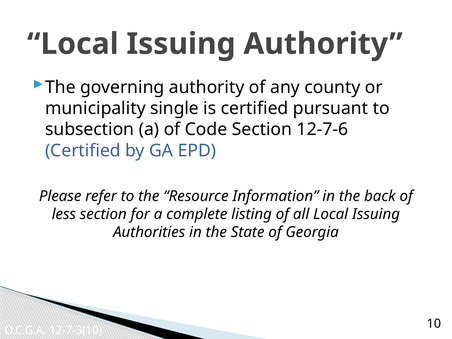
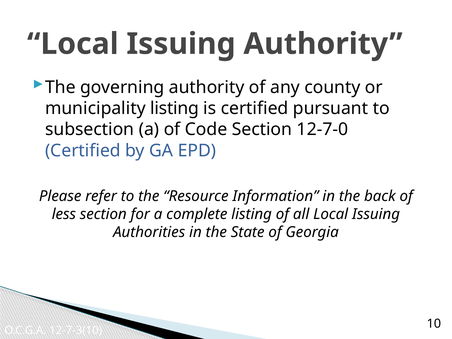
municipality single: single -> listing (175, 108)
12-7-6: 12-7-6 -> 12-7-0 (322, 129)
